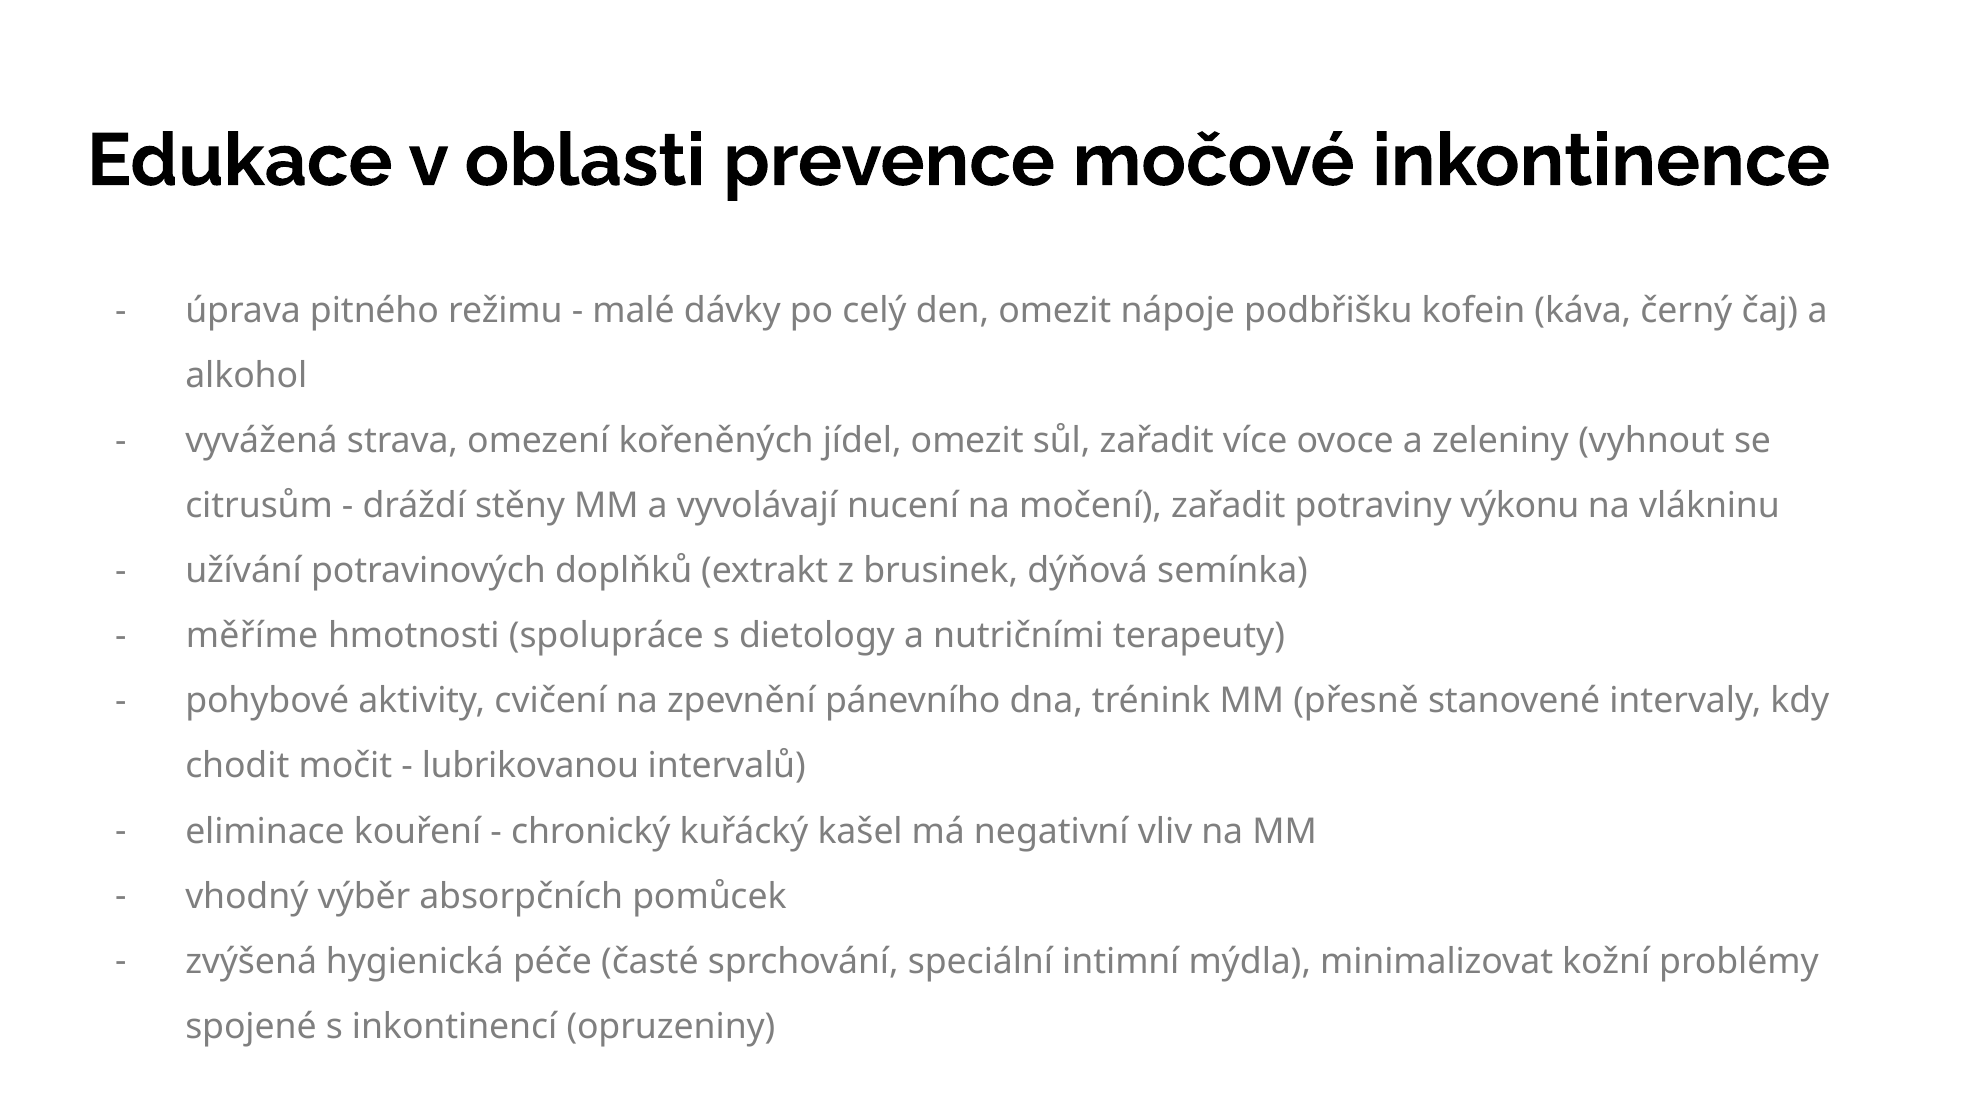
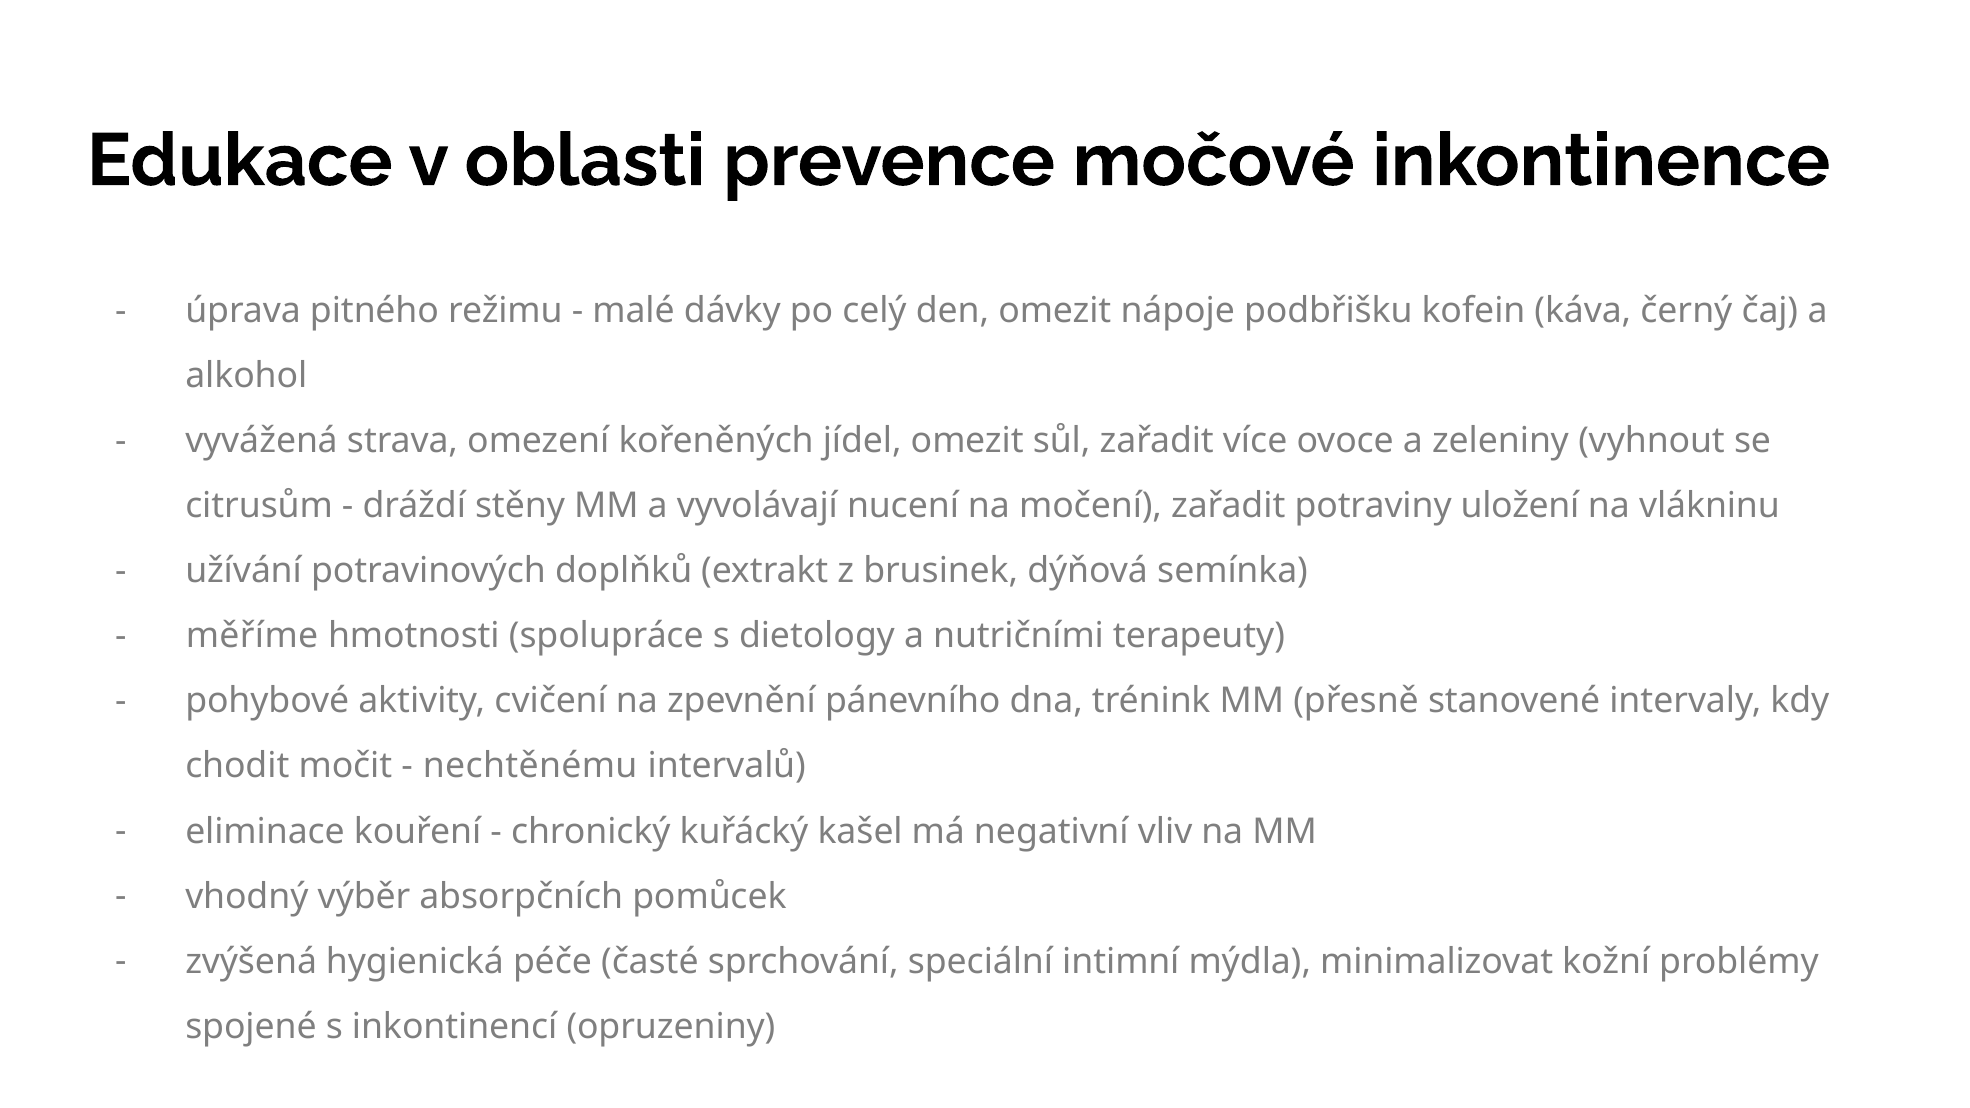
výkonu: výkonu -> uložení (1520, 506)
lubrikovanou: lubrikovanou -> nechtěnému (530, 766)
